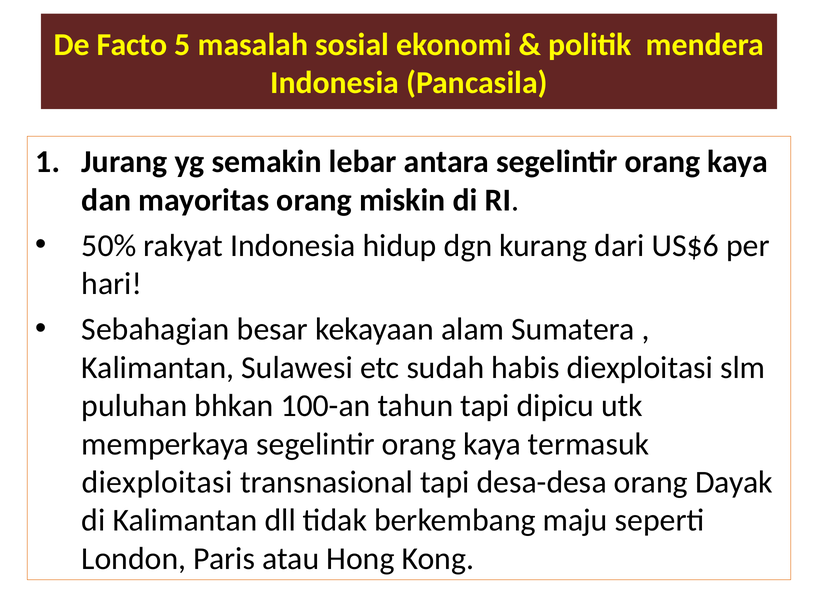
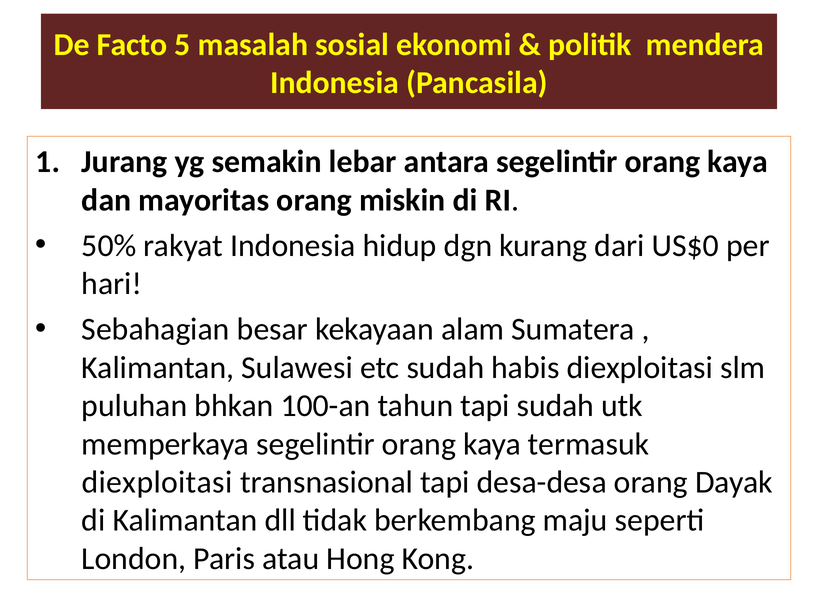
US$6: US$6 -> US$0 (685, 245)
tapi dipicu: dipicu -> sudah (556, 405)
